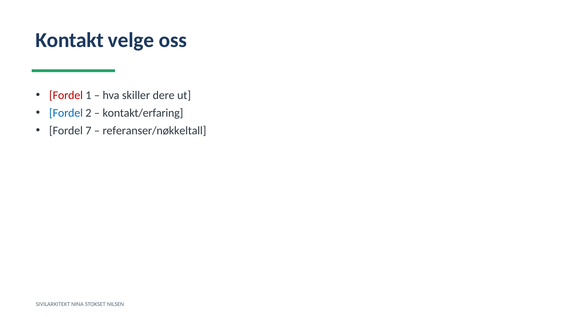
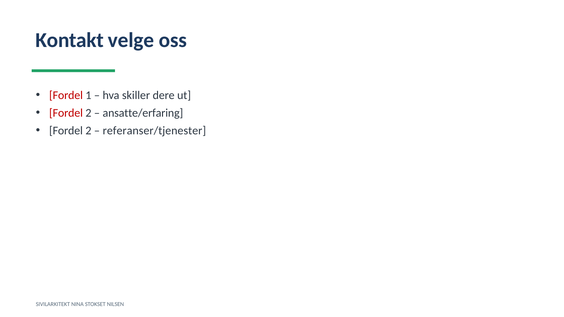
Fordel colour: blue -> red (66, 113)
kontakt/erfaring: kontakt/erfaring -> ansatte/erfaring (143, 113)
7: 7 -> 2 (88, 131)
referanser/nøkkeltall: referanser/nøkkeltall -> referanser/tjenester (154, 131)
